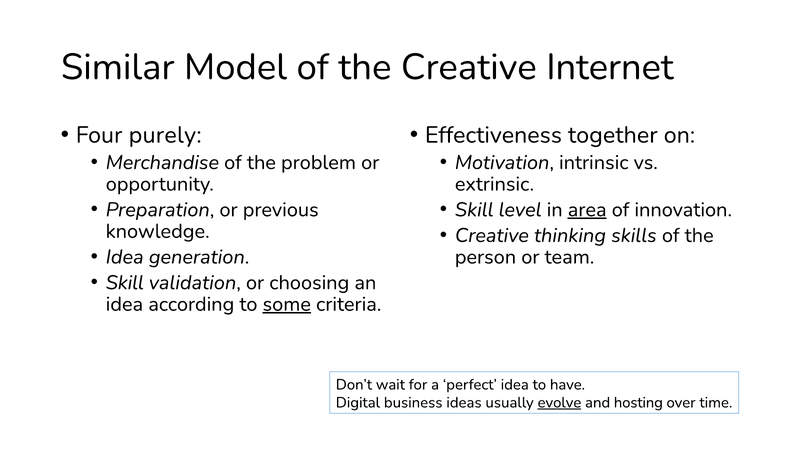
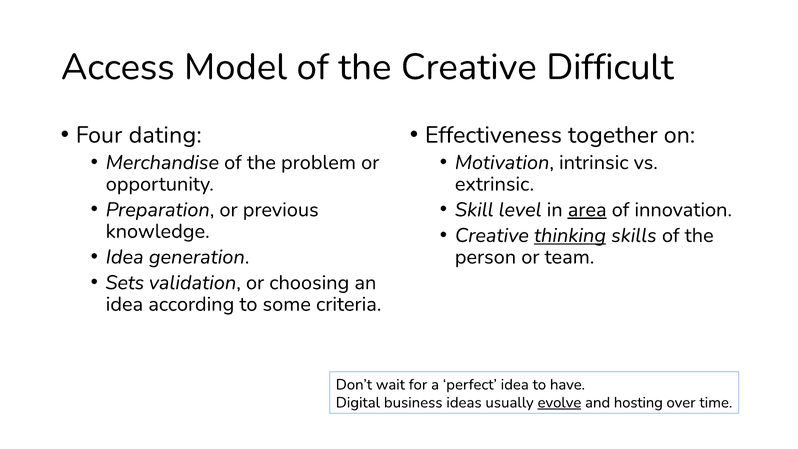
Similar: Similar -> Access (118, 67)
Internet: Internet -> Difficult (610, 67)
purely: purely -> dating (165, 135)
thinking underline: none -> present (570, 235)
Skill: Skill -> Sets (125, 283)
some underline: present -> none (287, 304)
